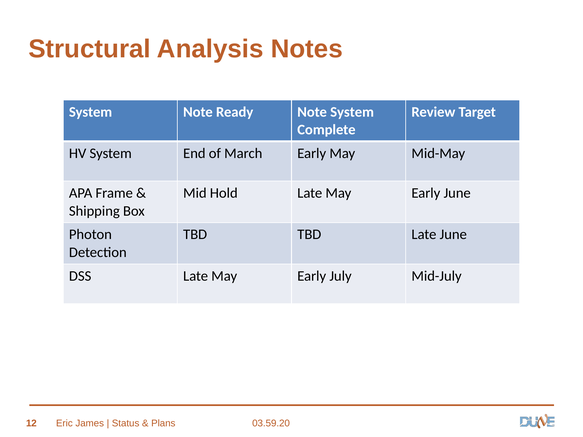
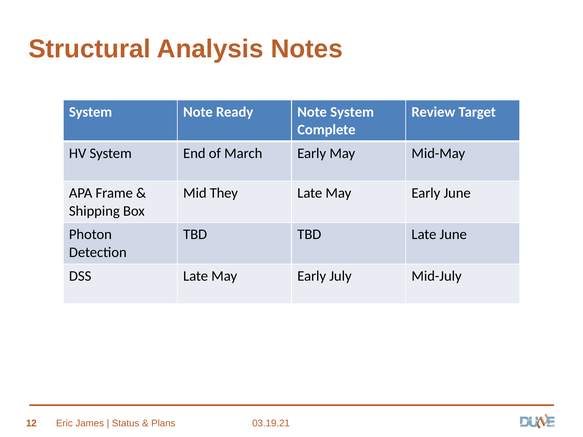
Hold: Hold -> They (224, 193)
03.59.20: 03.59.20 -> 03.19.21 (271, 423)
